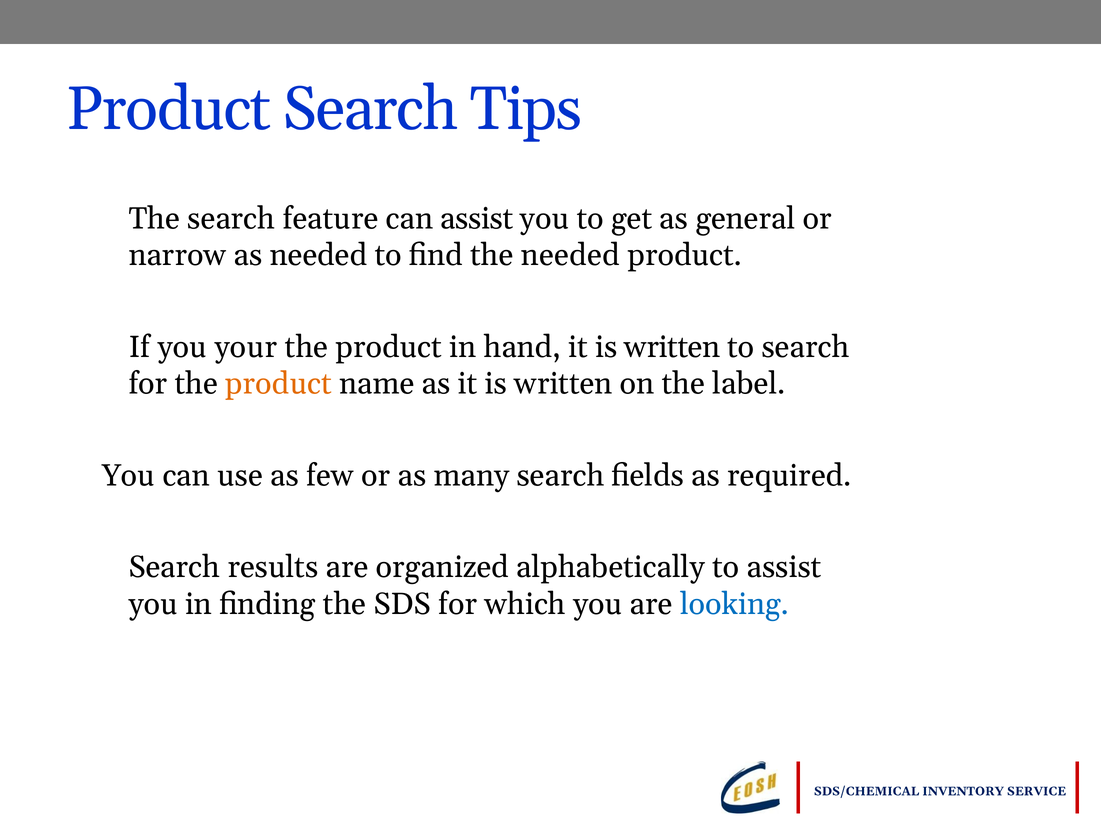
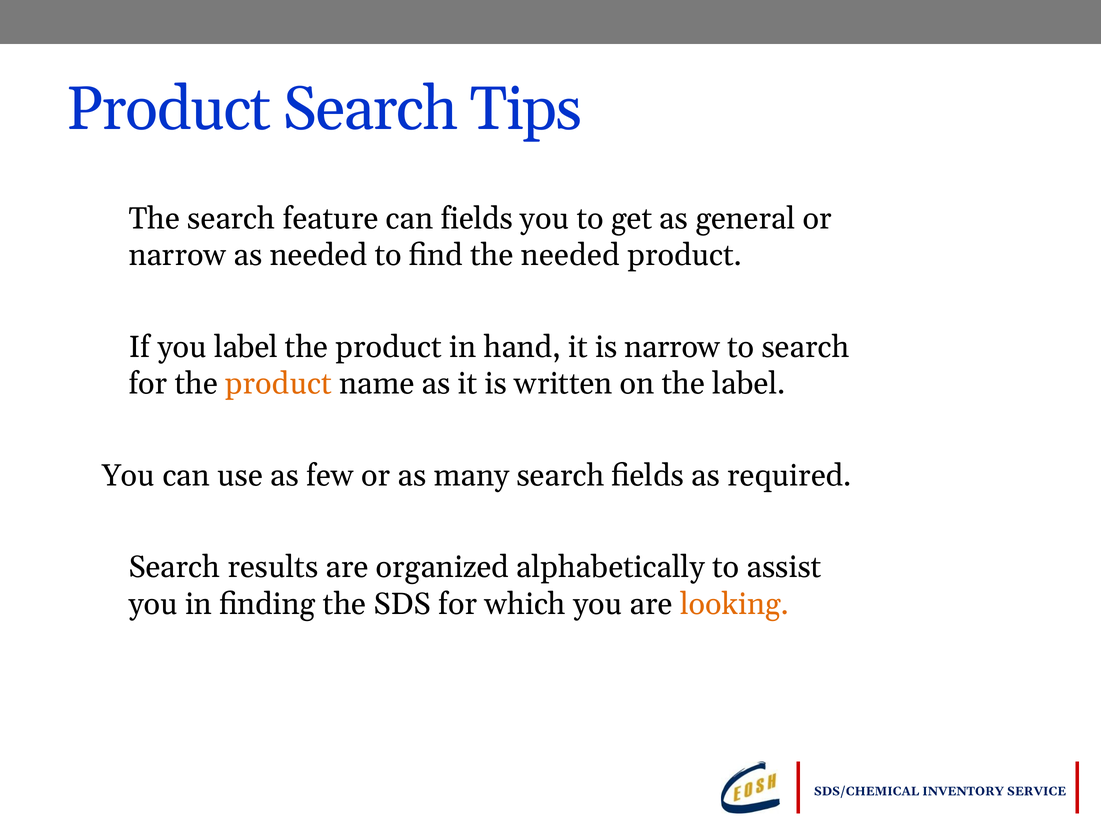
can assist: assist -> fields (477, 219)
you your: your -> label (246, 347)
hand it is written: written -> narrow (672, 347)
looking colour: blue -> orange (735, 604)
